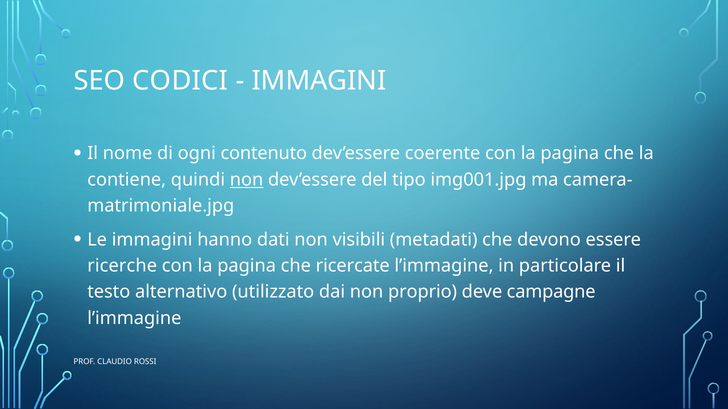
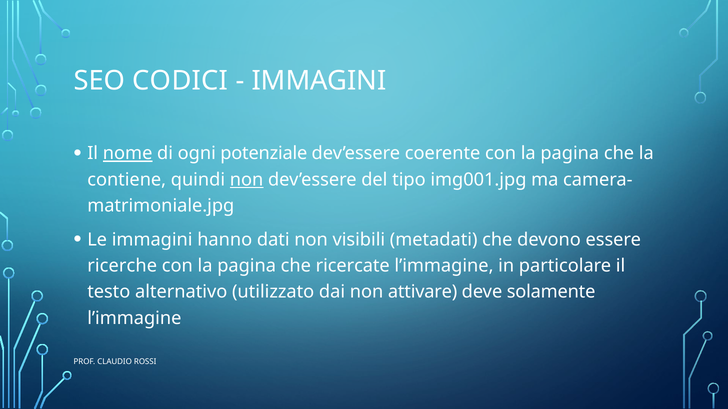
nome underline: none -> present (128, 154)
contenuto: contenuto -> potenziale (264, 154)
proprio: proprio -> attivare (423, 292)
campagne: campagne -> solamente (551, 292)
